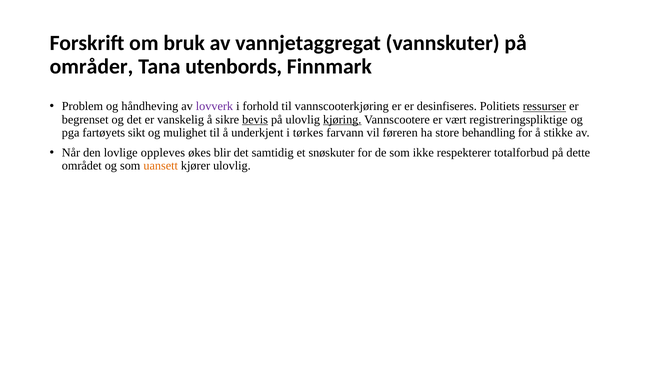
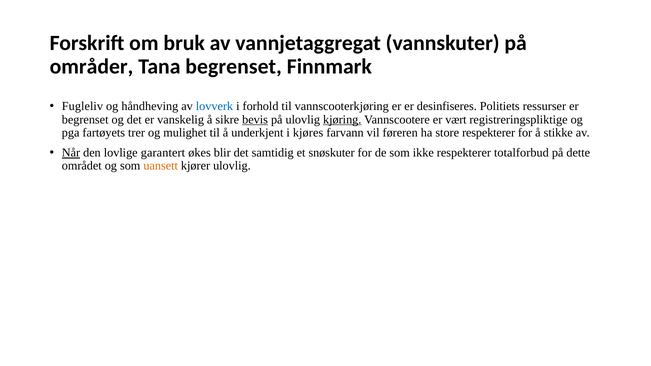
Tana utenbords: utenbords -> begrenset (234, 66)
Problem: Problem -> Fugleliv (82, 106)
lovverk colour: purple -> blue (214, 106)
ressurser underline: present -> none (544, 106)
sikt: sikt -> trer (137, 133)
tørkes: tørkes -> kjøres (308, 133)
store behandling: behandling -> respekterer (489, 133)
Når underline: none -> present (71, 153)
oppleves: oppleves -> garantert (163, 153)
